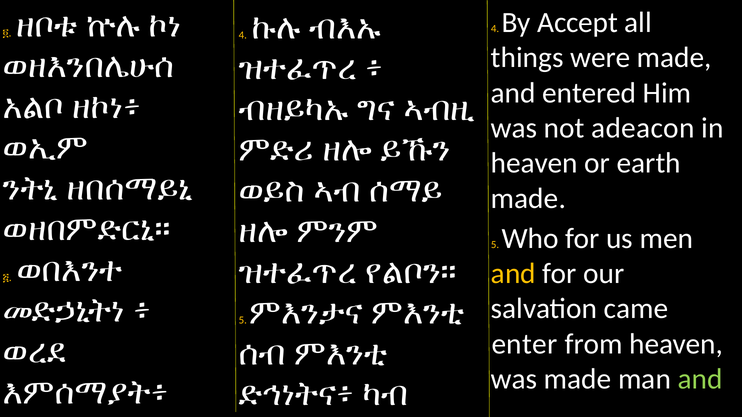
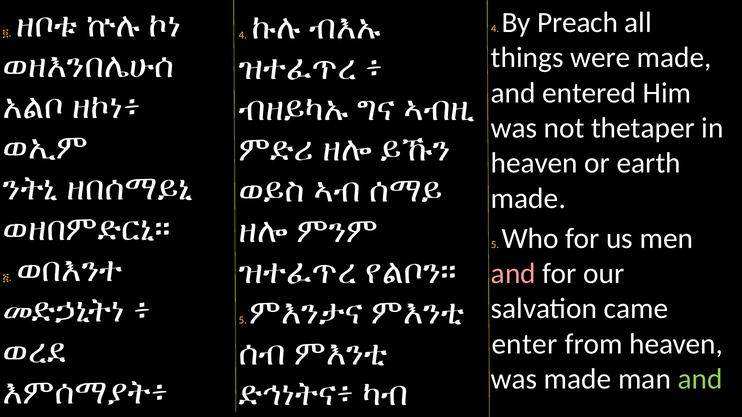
Accept: Accept -> Preach (578, 22)
adeacon: adeacon -> thetaper (643, 128)
and colour: yellow -> pink (513, 274)
